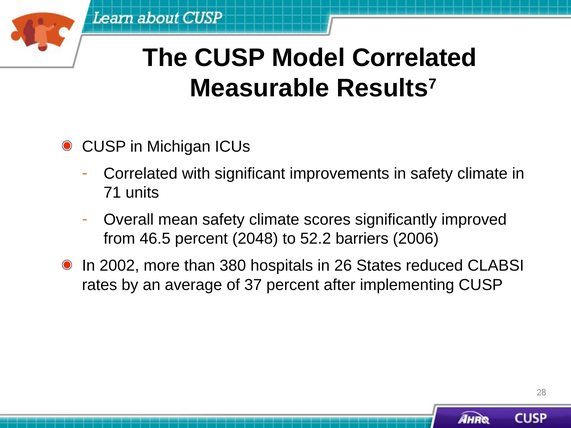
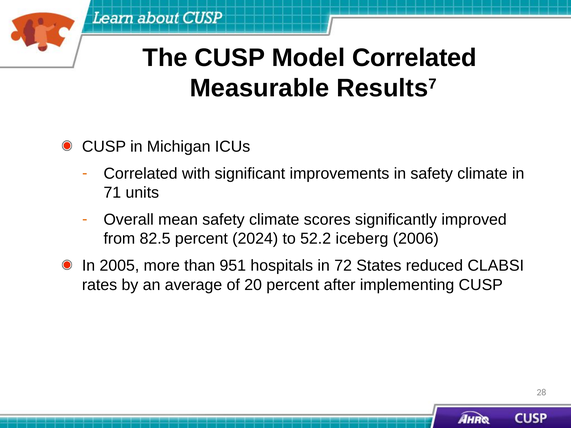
46.5: 46.5 -> 82.5 (155, 239)
2048: 2048 -> 2024 (255, 239)
barriers: barriers -> iceberg (362, 239)
2002: 2002 -> 2005 (119, 266)
380: 380 -> 951 (233, 266)
26: 26 -> 72 (343, 266)
37: 37 -> 20 (253, 285)
